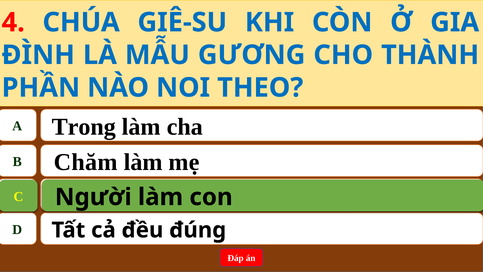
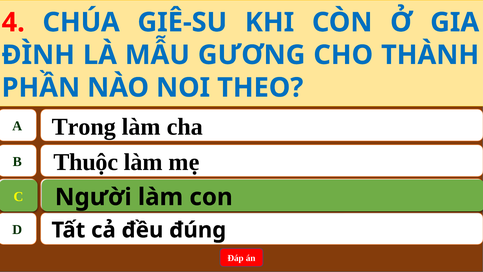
Chăm: Chăm -> Thuộc (86, 162)
